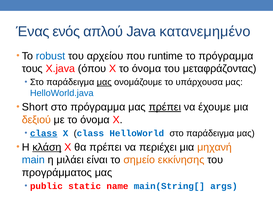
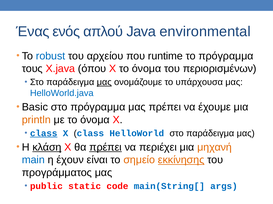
κατανεμημένο: κατανεμημένο -> environmental (205, 32)
μεταφράζοντας: μεταφράζοντας -> περιορισμένων (220, 69)
Short: Short -> Basic (35, 107)
πρέπει underline: present -> none (165, 107)
δεξιού: δεξιού -> println (36, 120)
πρέπει underline: none -> present (106, 148)
μιλάει: μιλάει -> έχουν (70, 160)
εκκίνησης underline: none -> present (181, 160)
name: name -> code (117, 187)
